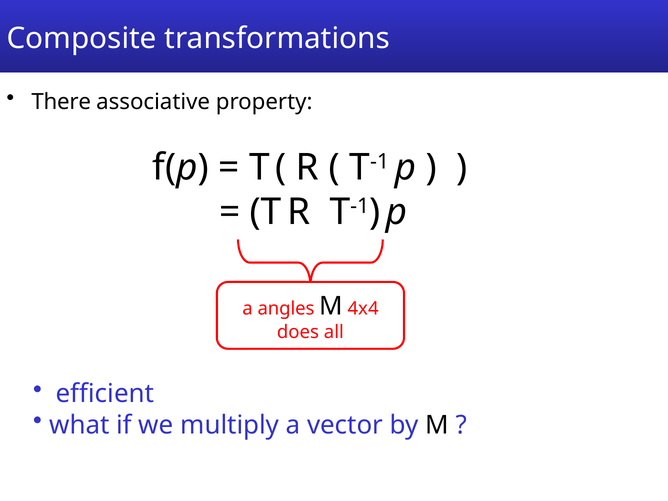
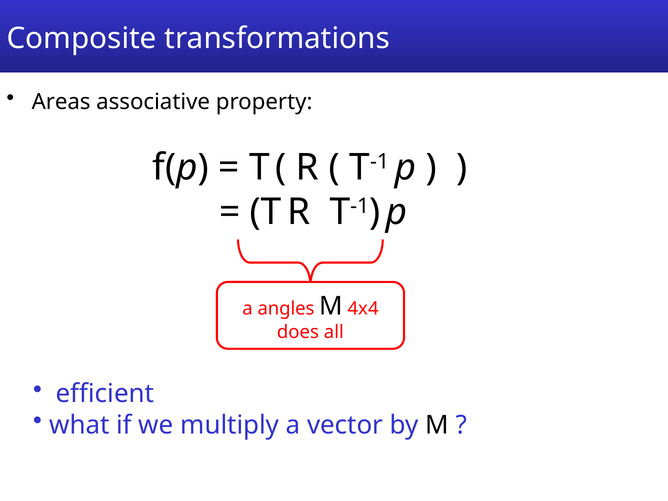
There: There -> Areas (61, 102)
